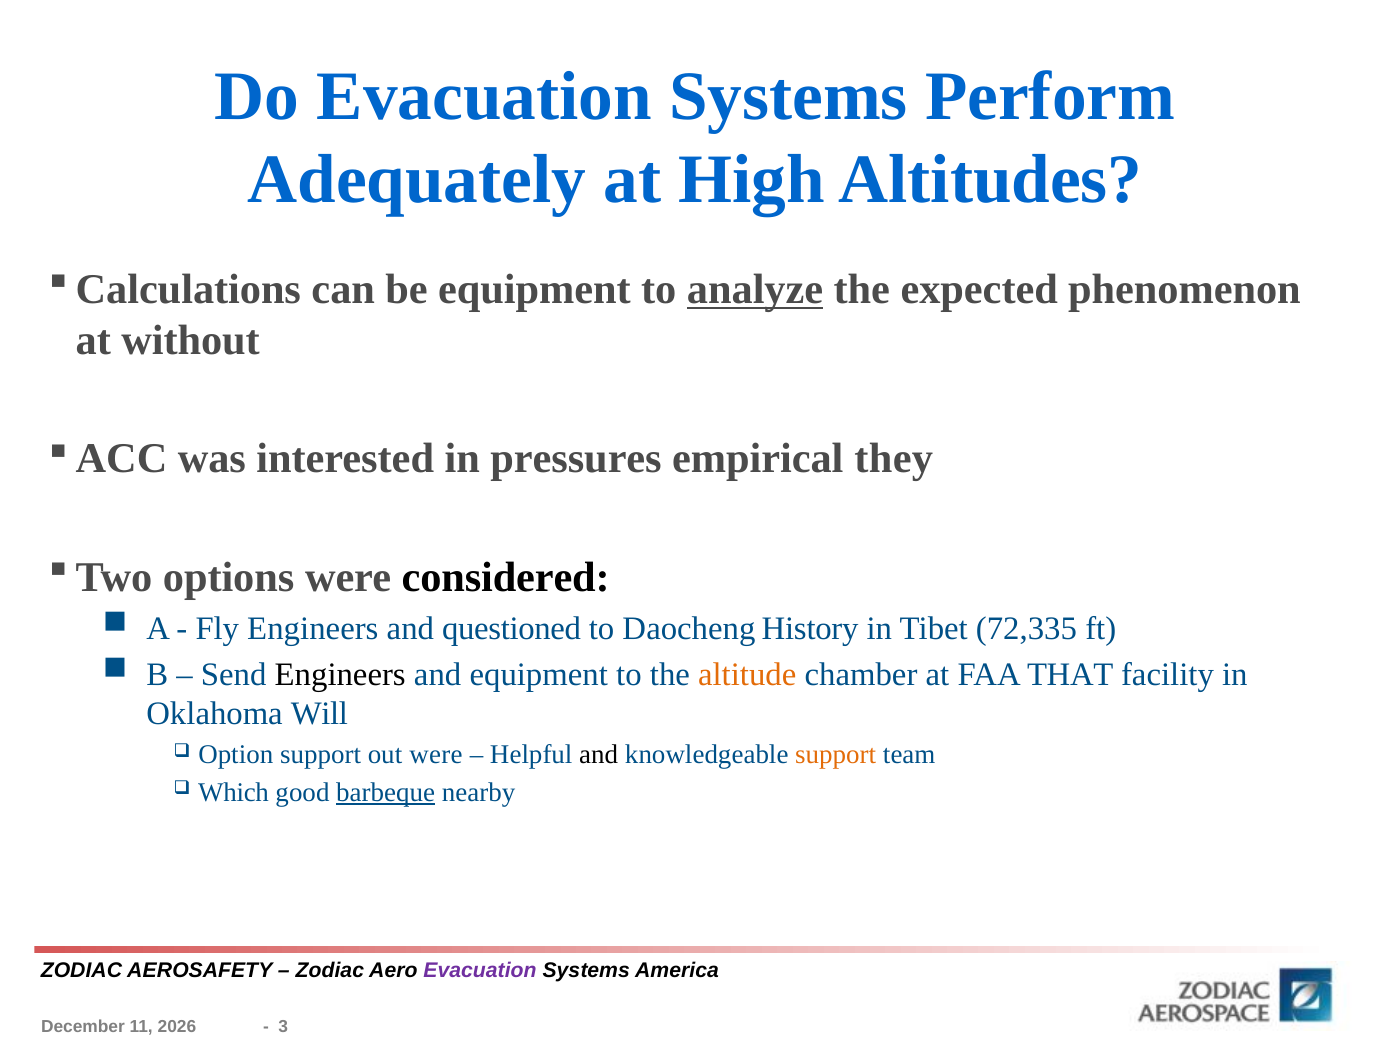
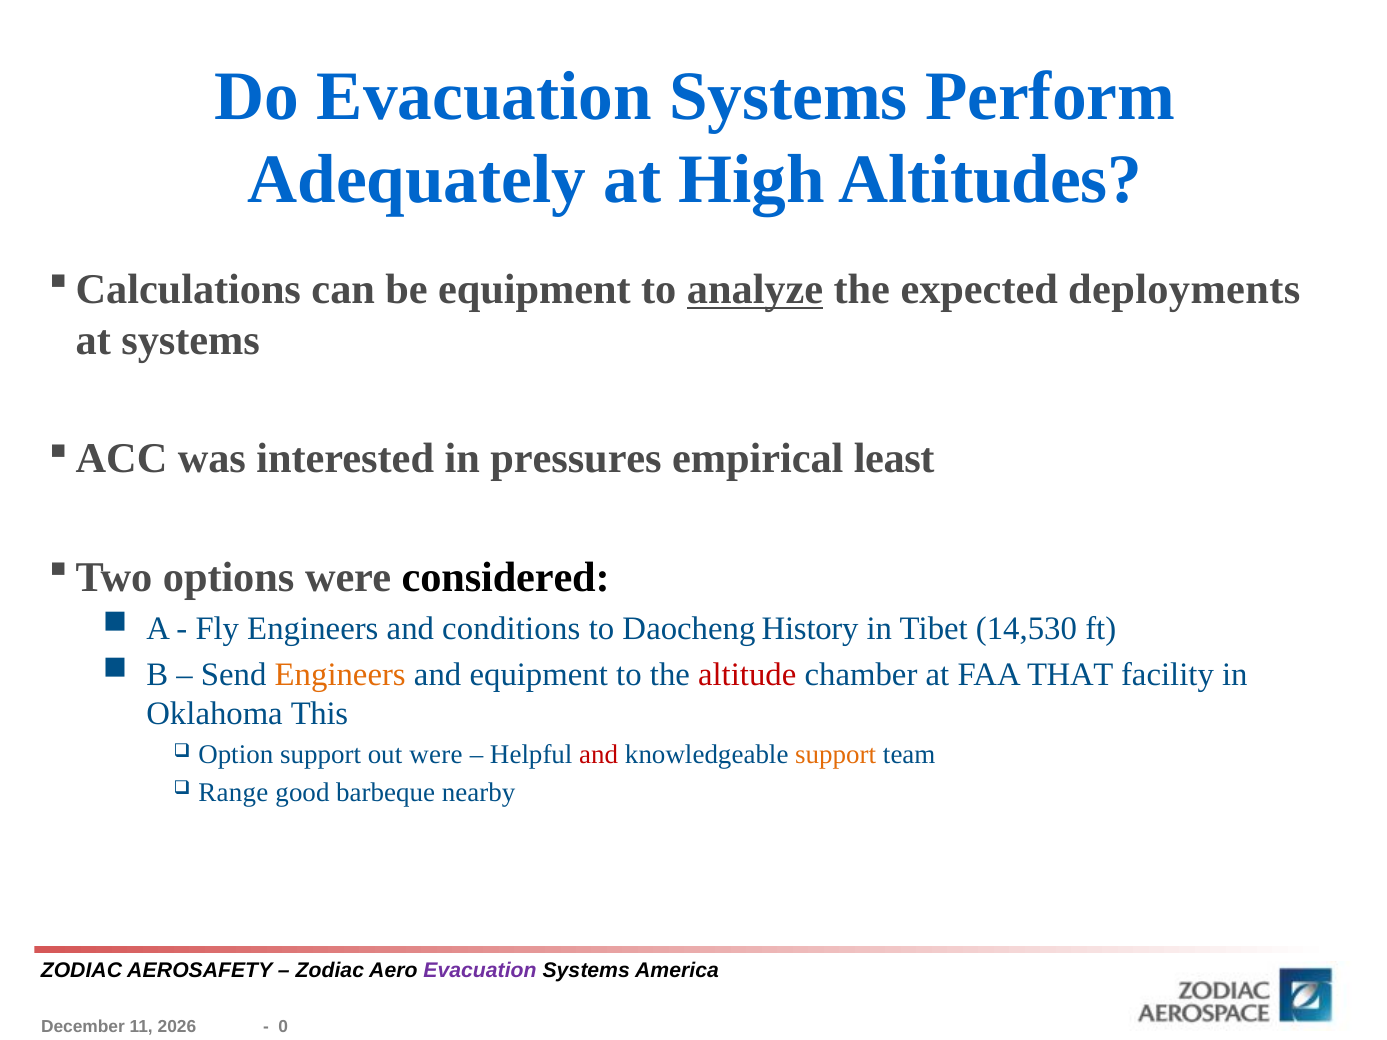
phenomenon: phenomenon -> deployments (1184, 290)
at without: without -> systems (191, 340)
they: they -> least (894, 459)
questioned: questioned -> conditions (511, 629)
72,335: 72,335 -> 14,530 (1026, 629)
Engineers colour: black -> orange (340, 674)
altitude colour: orange -> red (747, 674)
Will: Will -> This (319, 714)
and colour: black -> red (599, 755)
Which: Which -> Range (233, 792)
barbeque underline: present -> none (386, 792)
3: 3 -> 0 (283, 1027)
